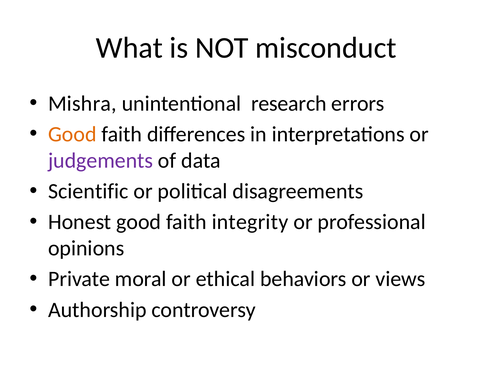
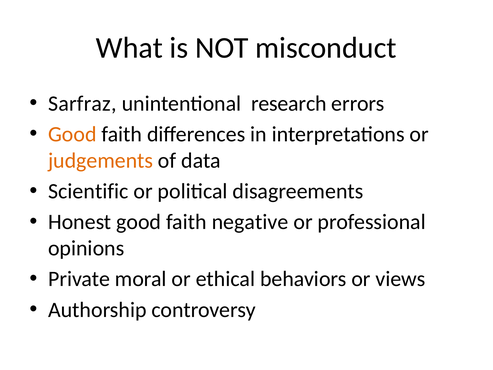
Mishra: Mishra -> Sarfraz (82, 103)
judgements colour: purple -> orange (101, 160)
integrity: integrity -> negative (250, 222)
